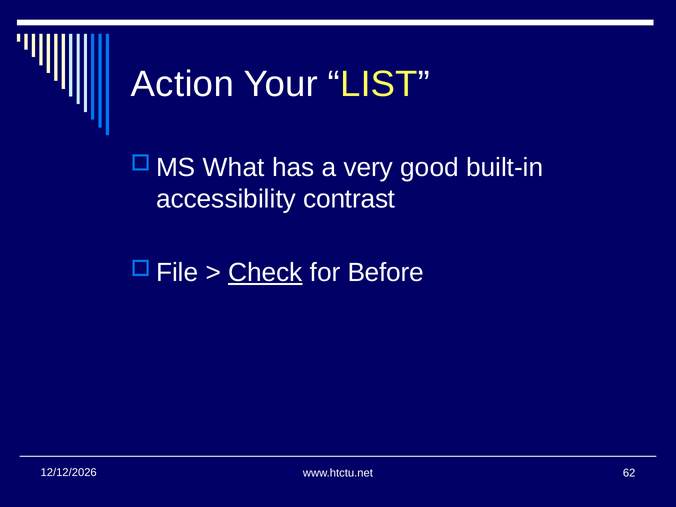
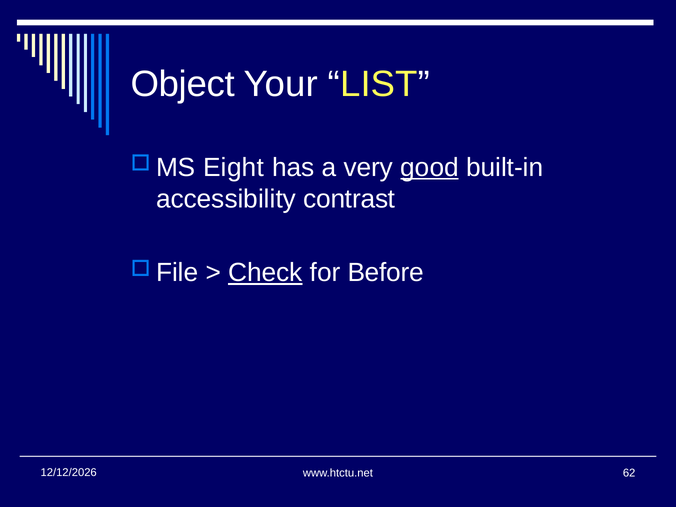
Action: Action -> Object (183, 84)
What: What -> Eight (234, 167)
good underline: none -> present (430, 167)
